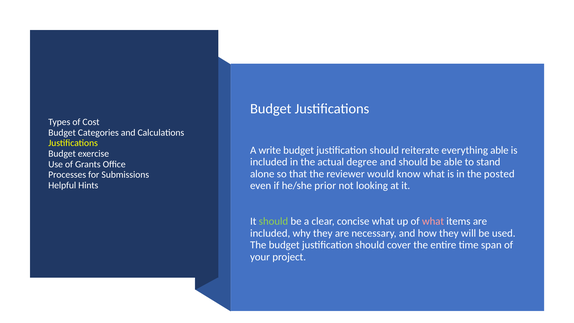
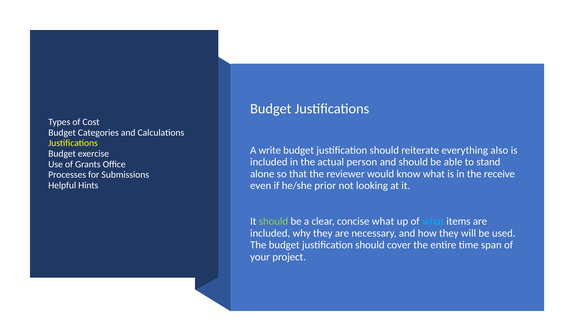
everything able: able -> also (499, 150)
degree: degree -> person (362, 162)
posted: posted -> receive (499, 174)
what colour: pink -> light blue (433, 221)
